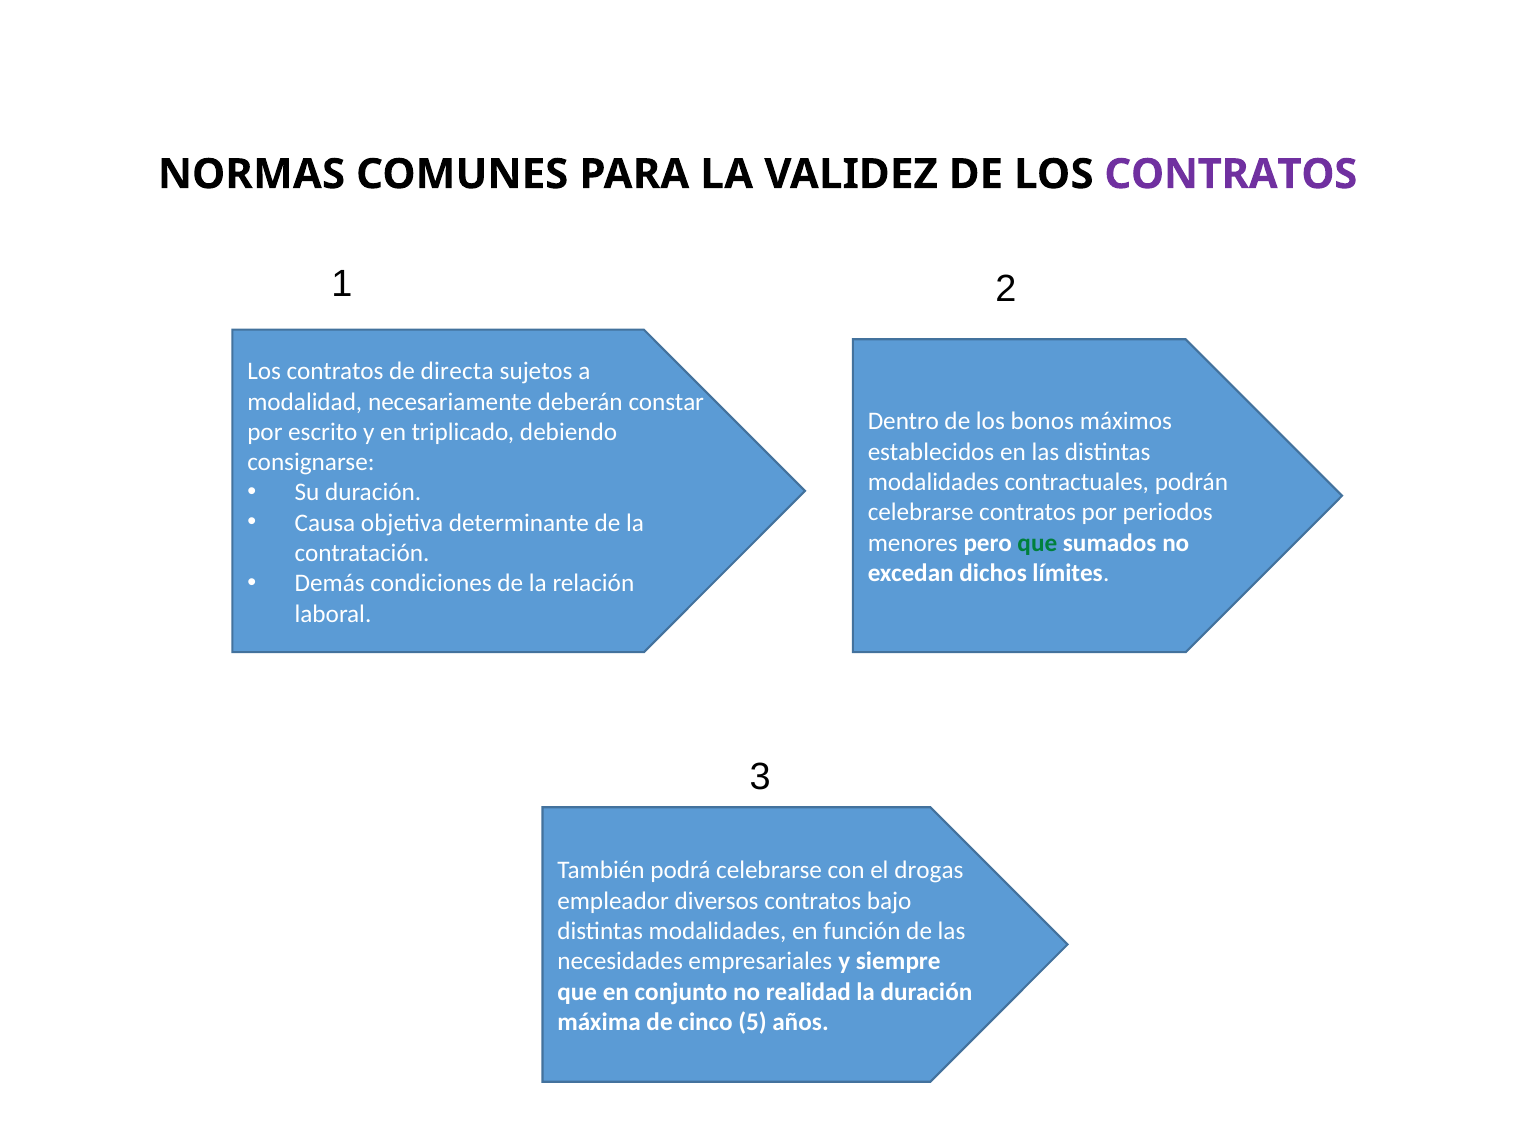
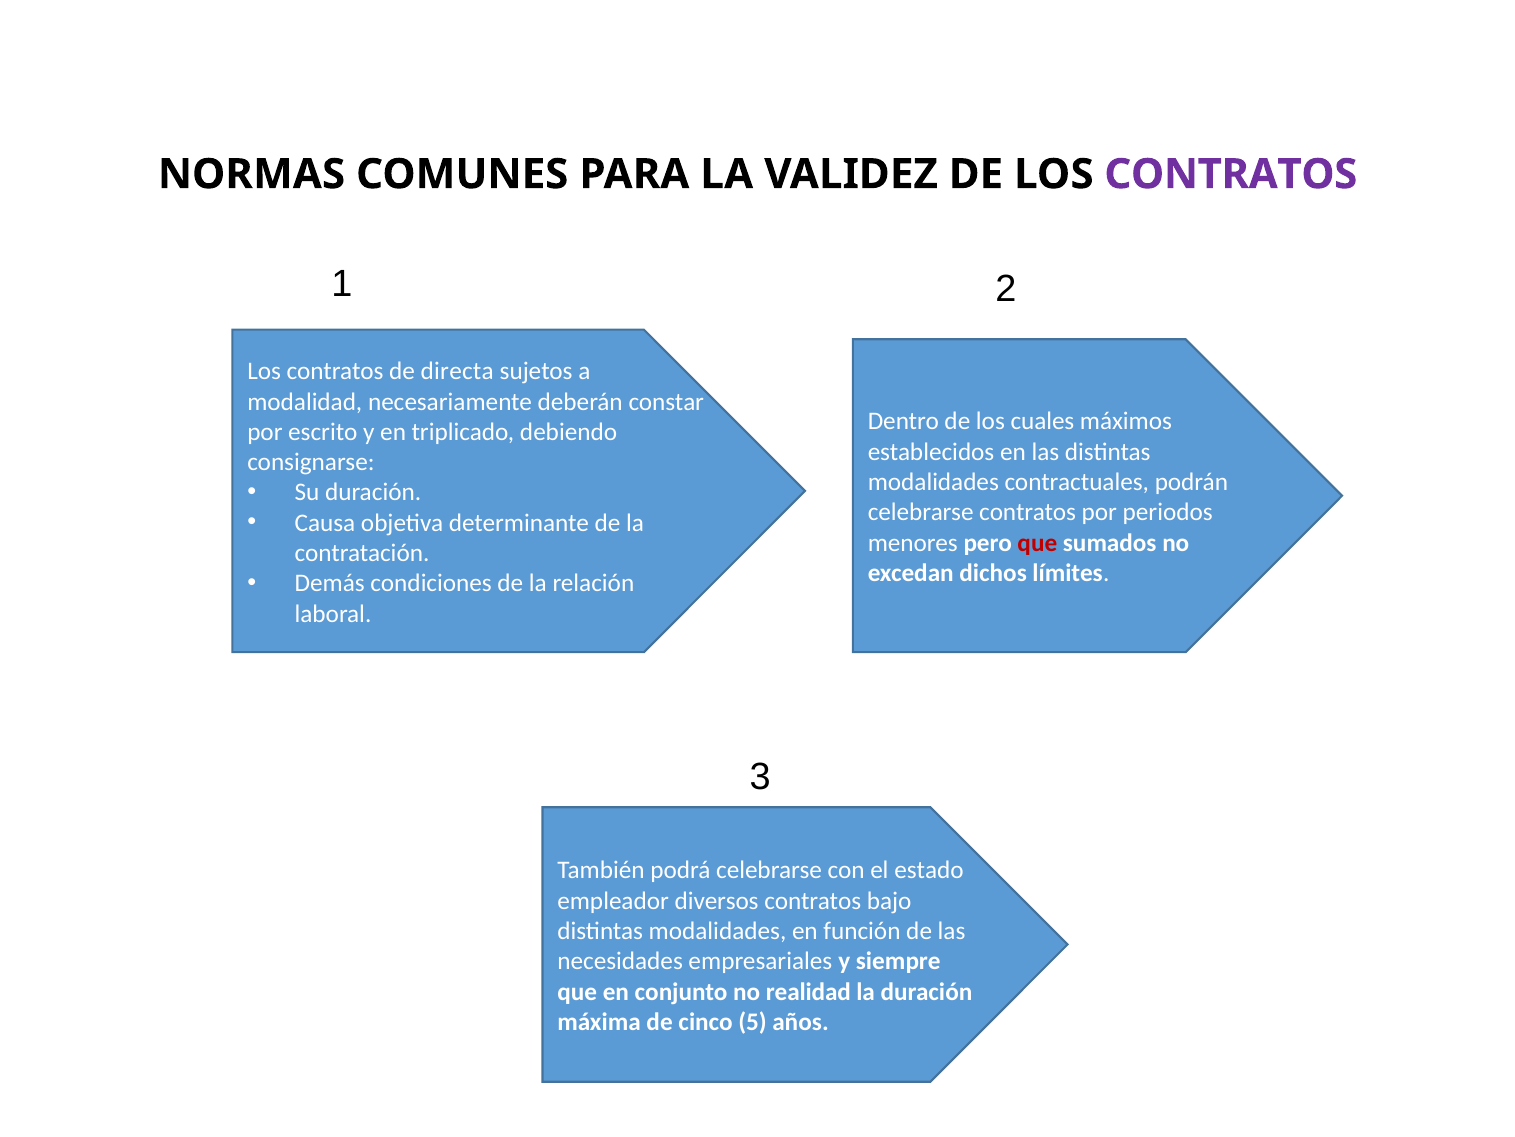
bonos: bonos -> cuales (1043, 421)
que colour: green -> red (1037, 543)
drogas: drogas -> estado (929, 870)
